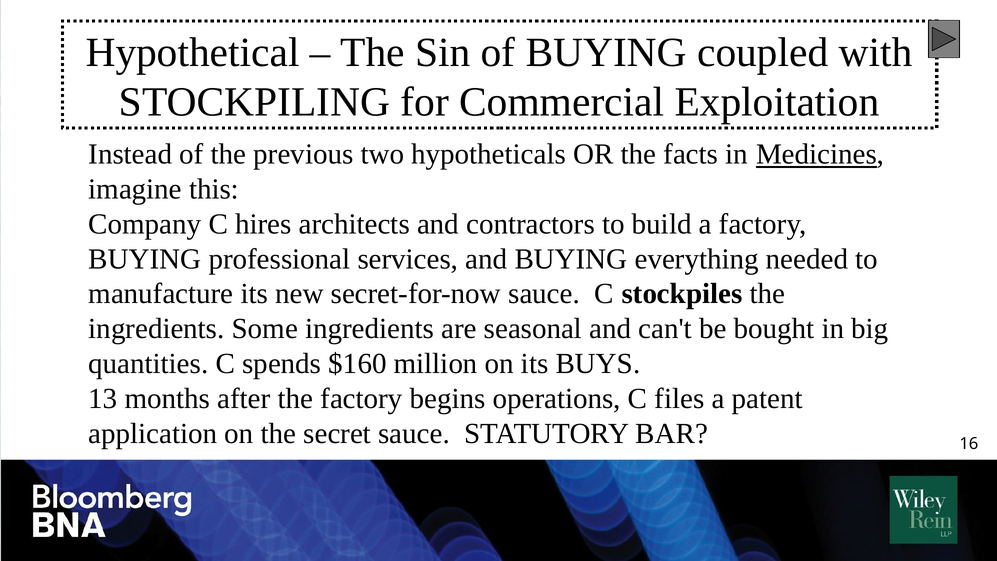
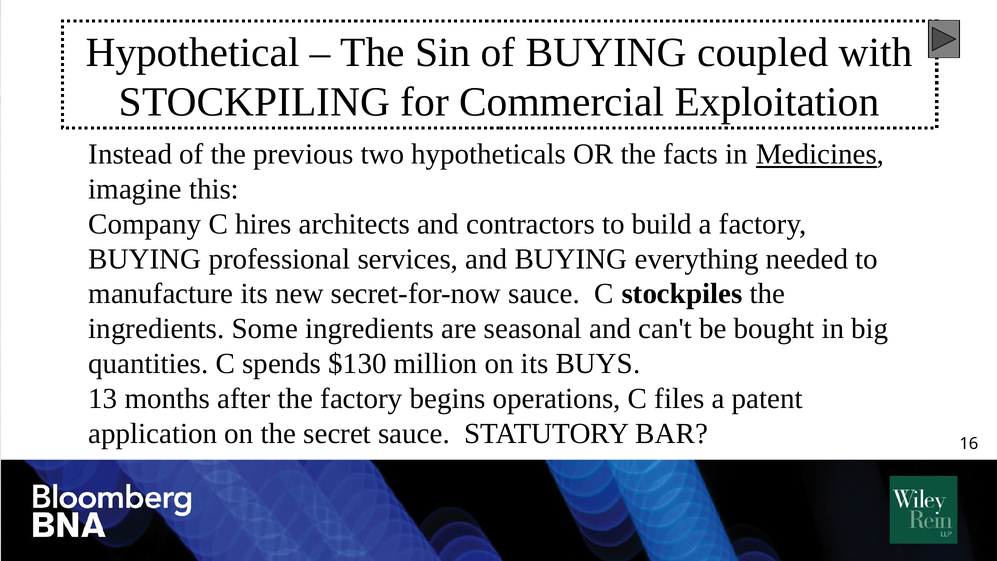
$160: $160 -> $130 (358, 364)
